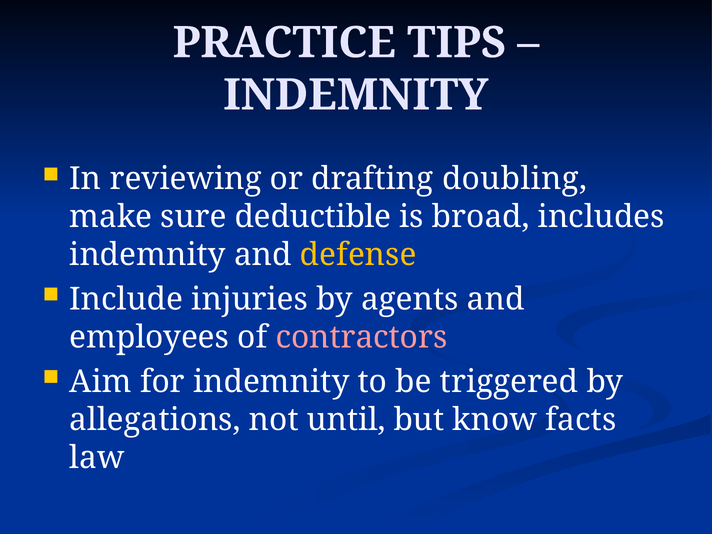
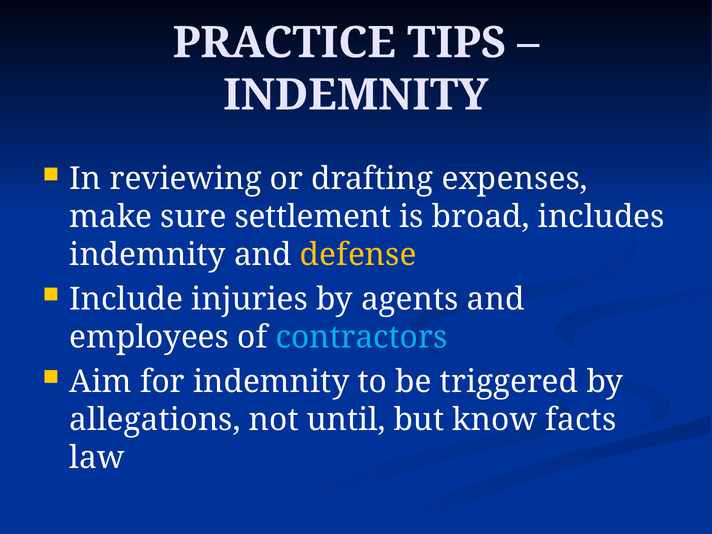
doubling: doubling -> expenses (515, 179)
deductible: deductible -> settlement (313, 217)
contractors colour: pink -> light blue (361, 337)
